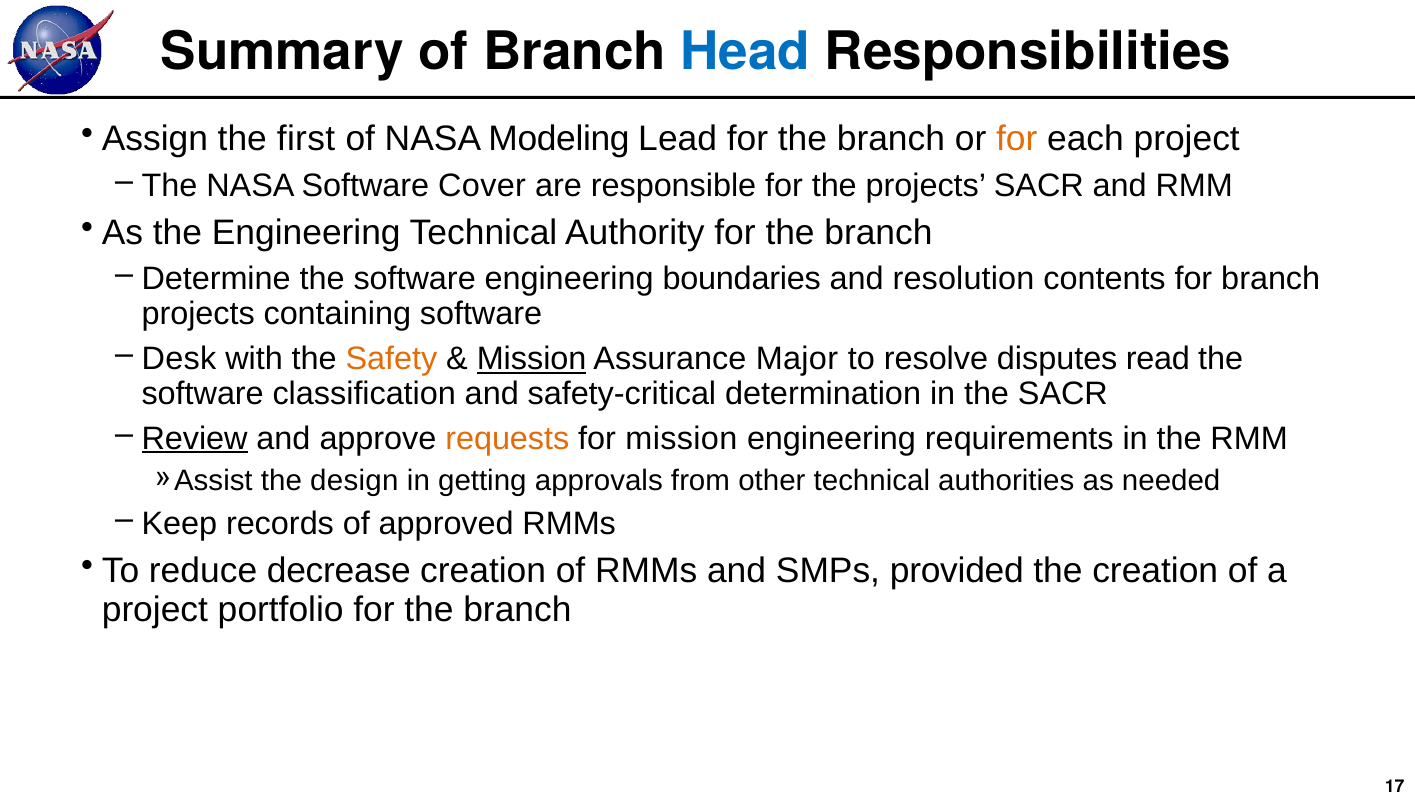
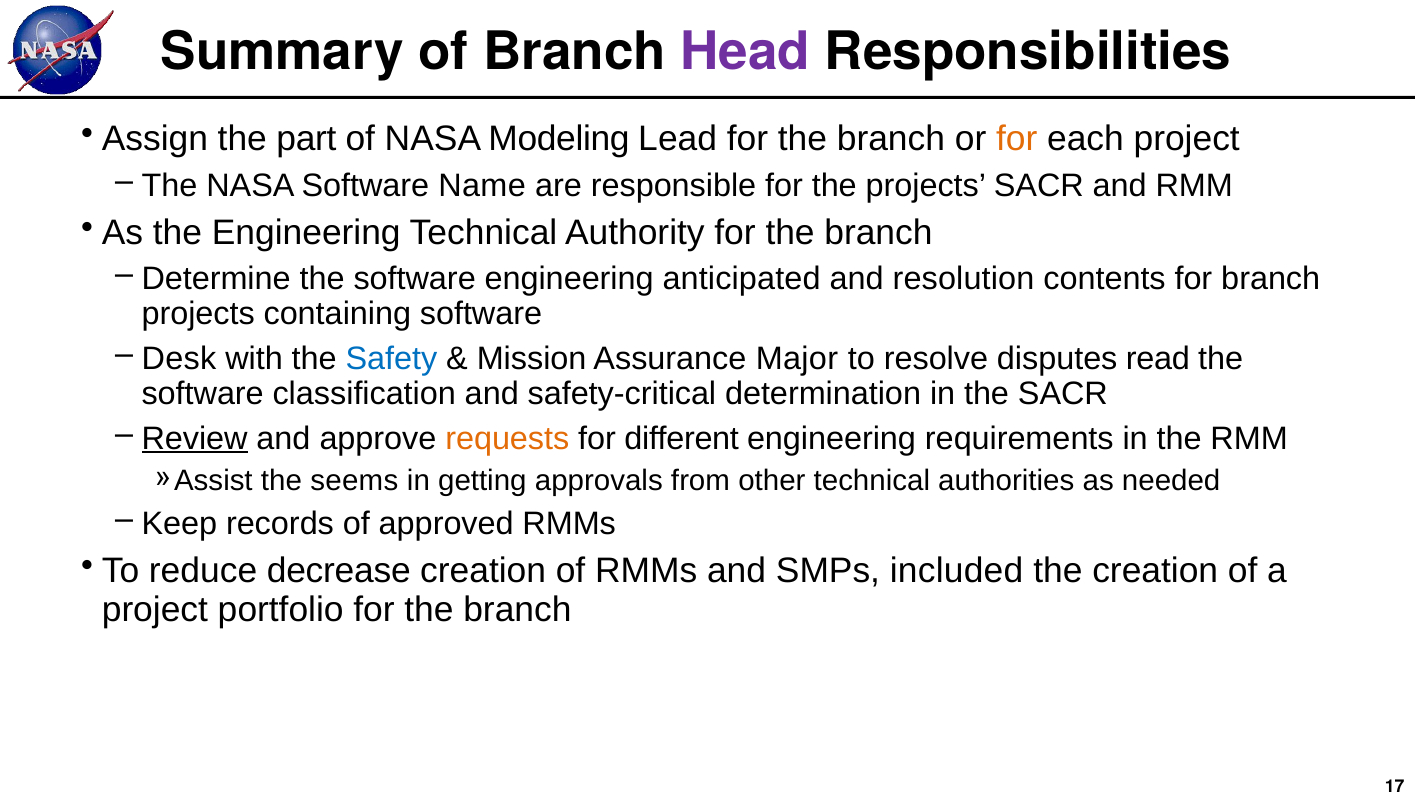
Head colour: blue -> purple (746, 52)
first: first -> part (306, 139)
Cover: Cover -> Name (482, 185)
boundaries: boundaries -> anticipated (742, 279)
Safety colour: orange -> blue (391, 359)
Mission underline: present -> none (532, 359)
for mission: mission -> different (682, 438)
design: design -> seems (354, 481)
provided: provided -> included (957, 571)
